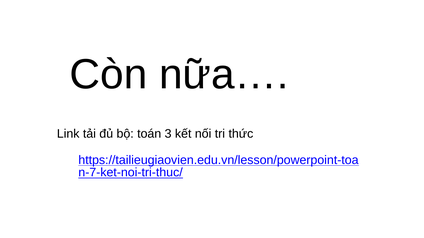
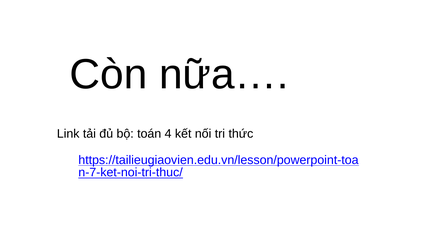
3: 3 -> 4 (168, 134)
